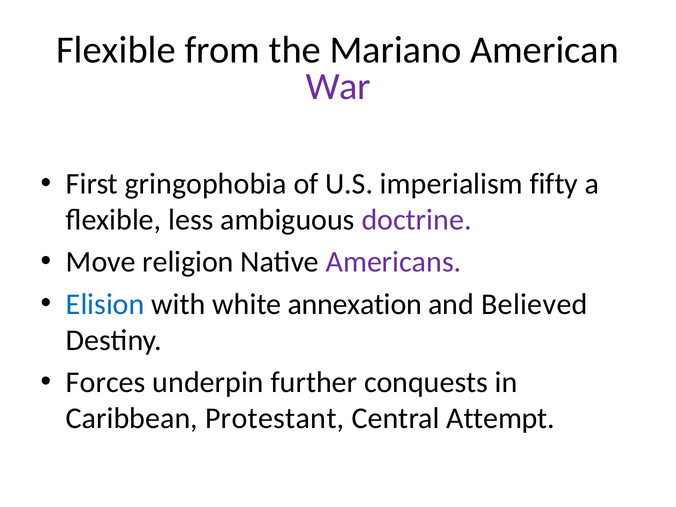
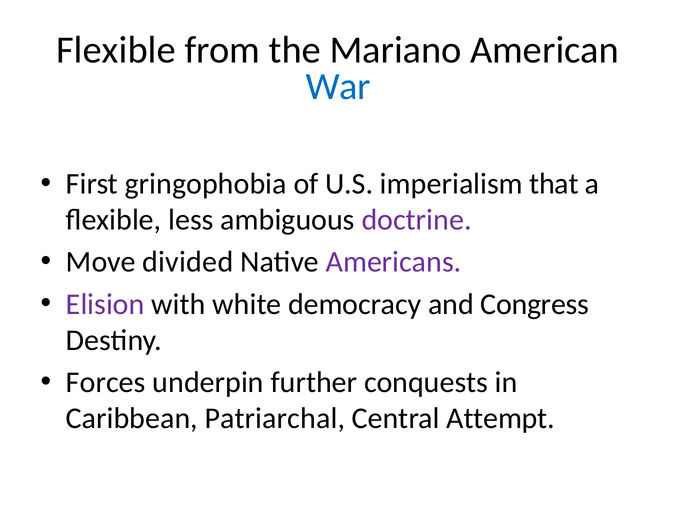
War colour: purple -> blue (338, 87)
fifty: fifty -> that (554, 184)
religion: religion -> divided (188, 262)
Elision colour: blue -> purple (105, 304)
annexation: annexation -> democracy (355, 304)
Believed: Believed -> Congress (535, 304)
Protestant: Protestant -> Patriarchal (275, 418)
